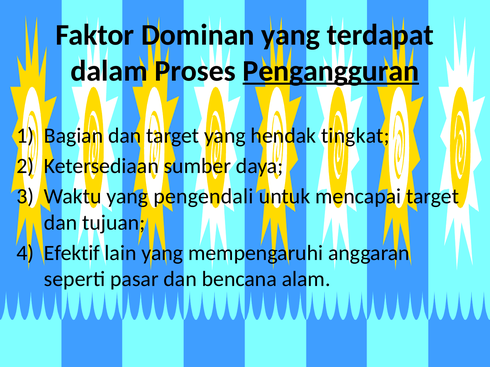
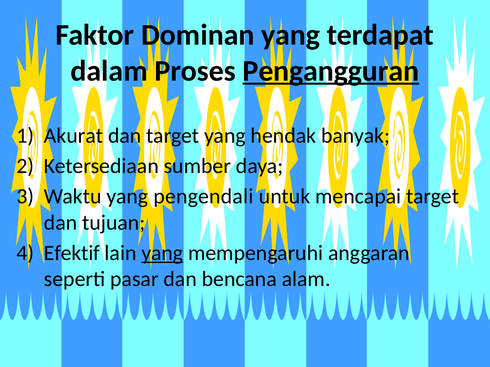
Bagian: Bagian -> Akurat (74, 136)
tingkat: tingkat -> banyak (355, 136)
yang underline: none -> present (162, 253)
